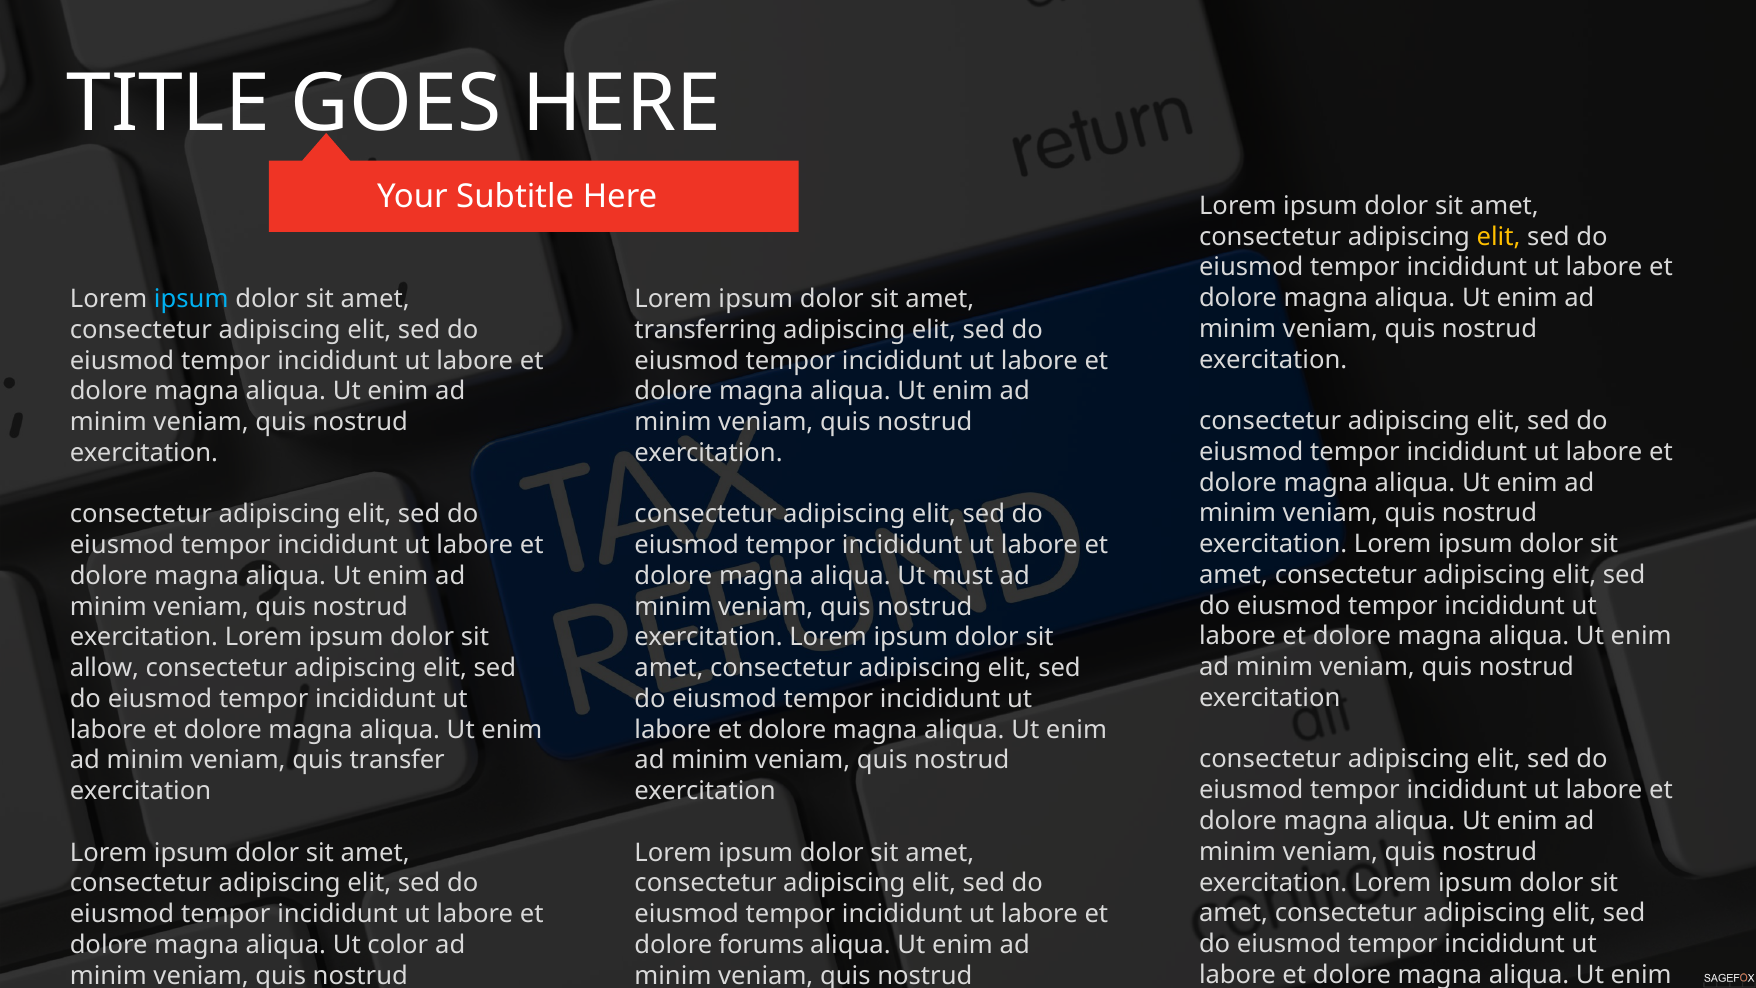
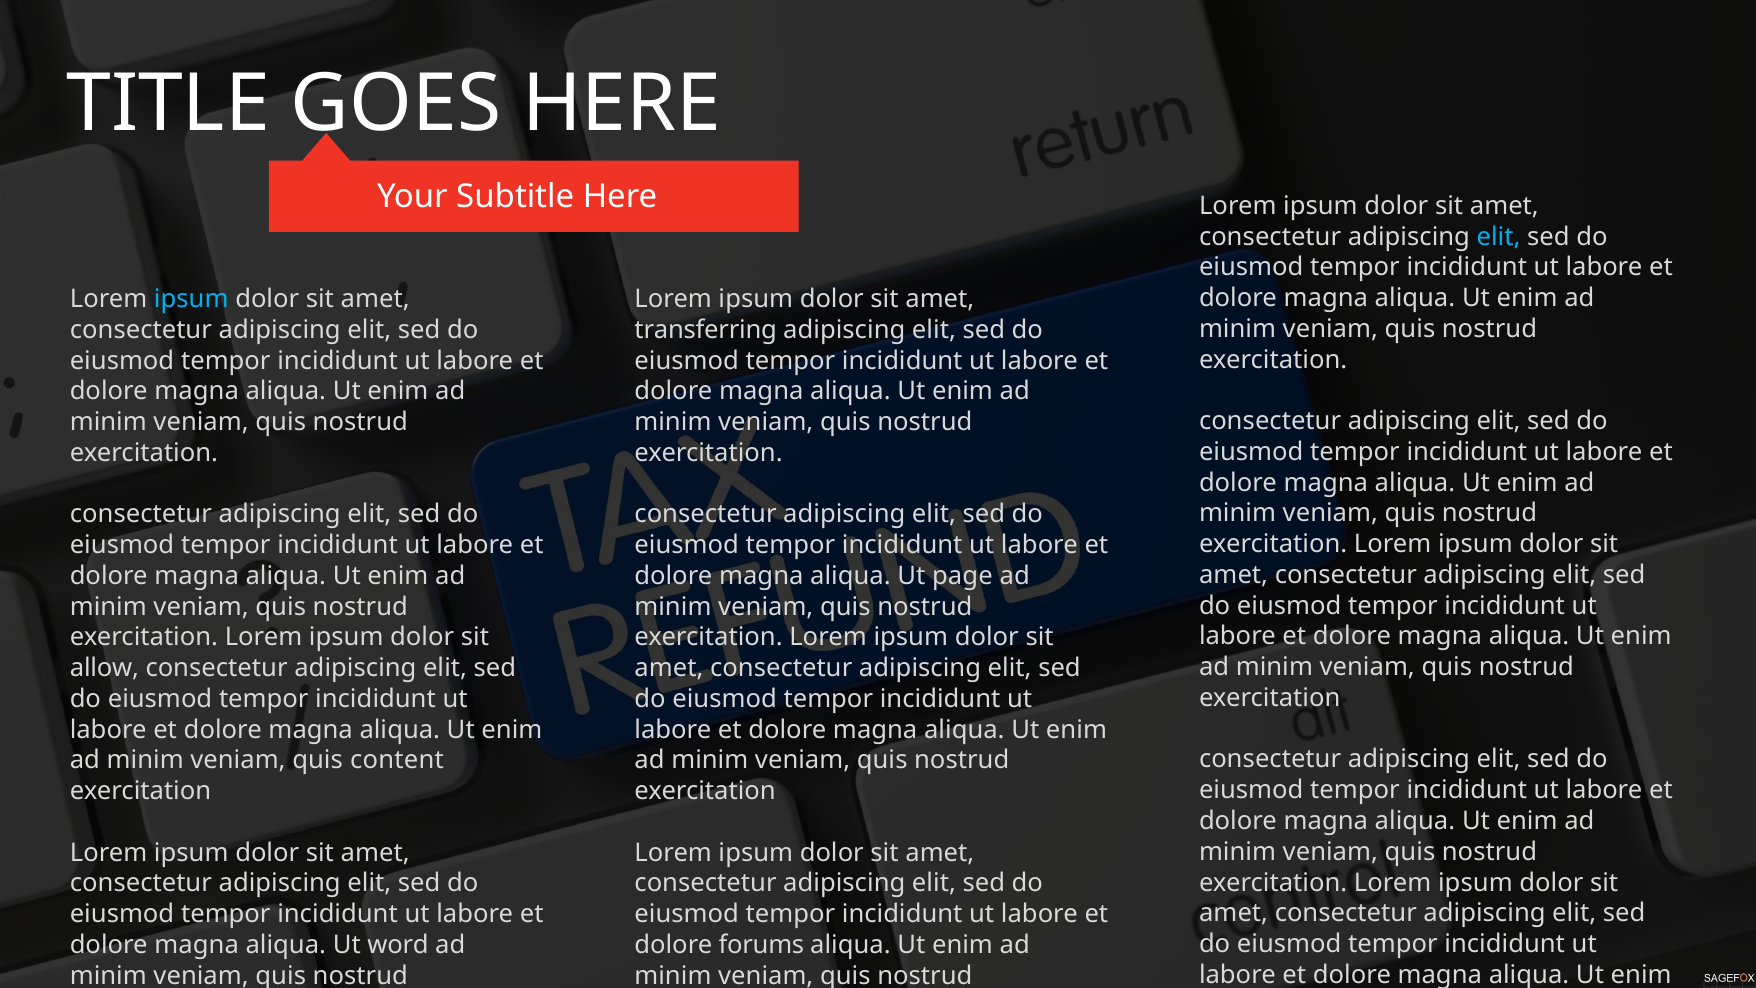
elit colour: yellow -> light blue (1499, 237)
must: must -> page (962, 576)
transfer: transfer -> content (397, 760)
color: color -> word (398, 945)
